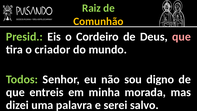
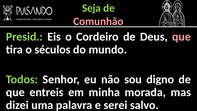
Raiz: Raiz -> Seja (91, 8)
Comunhão colour: yellow -> pink (98, 21)
criador: criador -> séculos (52, 49)
